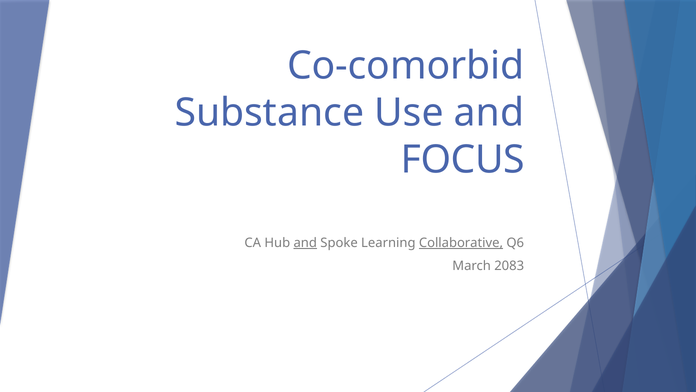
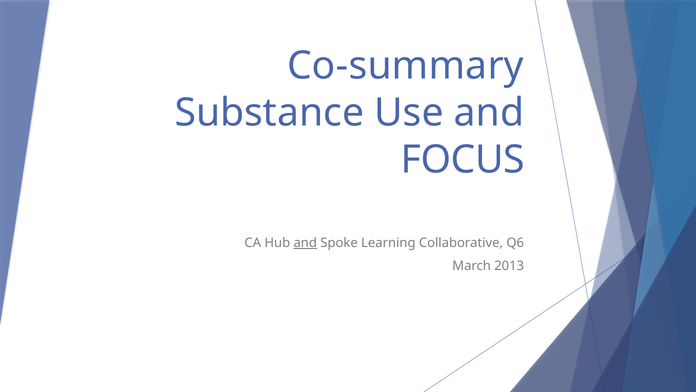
Co-comorbid: Co-comorbid -> Co-summary (405, 66)
Collaborative underline: present -> none (461, 243)
2083: 2083 -> 2013 (509, 266)
